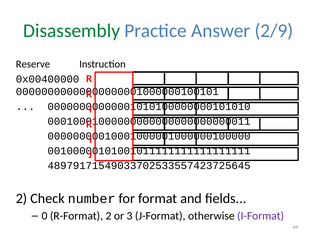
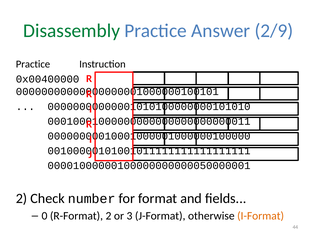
Reserve: Reserve -> Practice (33, 64)
48979171549033702533557423725645: 48979171549033702533557423725645 -> 00001000000100000000000050000001 (149, 166)
I-Format colour: purple -> orange (261, 216)
